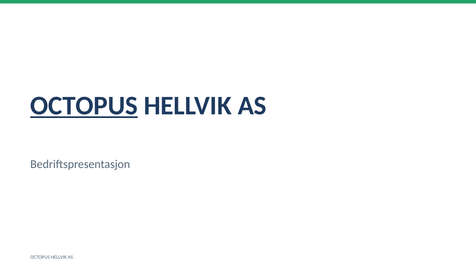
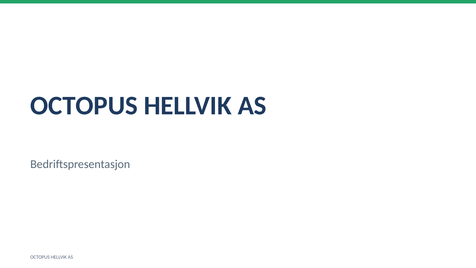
OCTOPUS underline: present -> none (84, 106)
